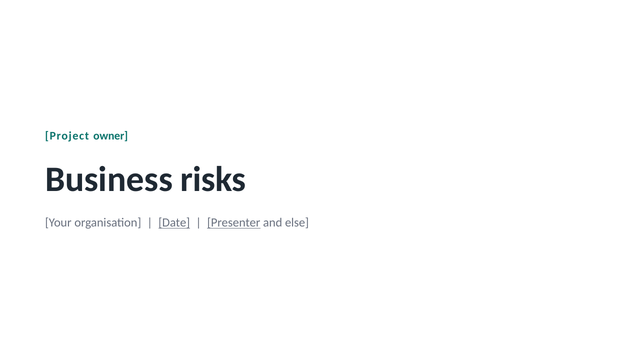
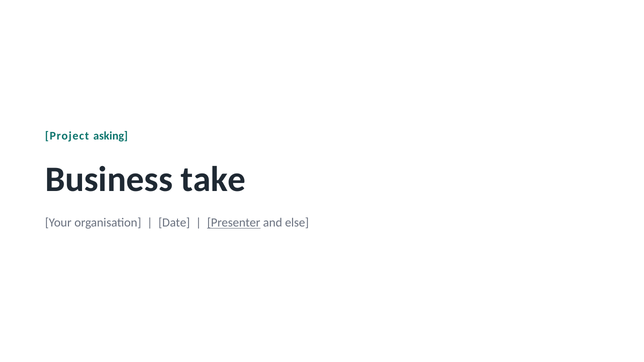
owner: owner -> asking (111, 136)
risks: risks -> take (213, 180)
Date underline: present -> none (174, 223)
